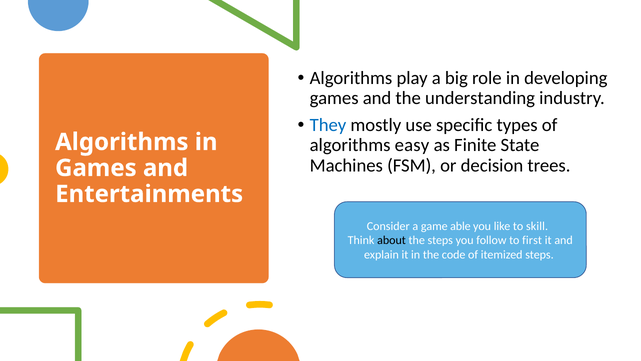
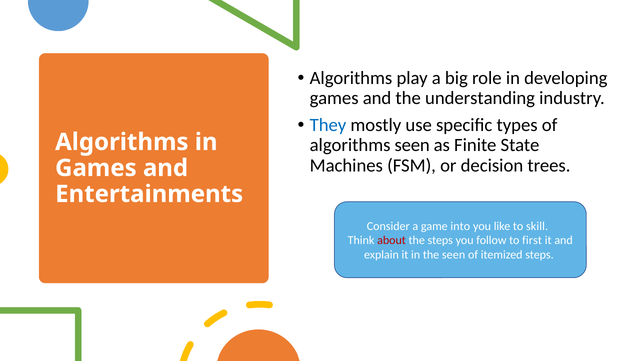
algorithms easy: easy -> seen (412, 145)
able: able -> into (460, 226)
about colour: black -> red (391, 240)
the code: code -> seen (454, 255)
